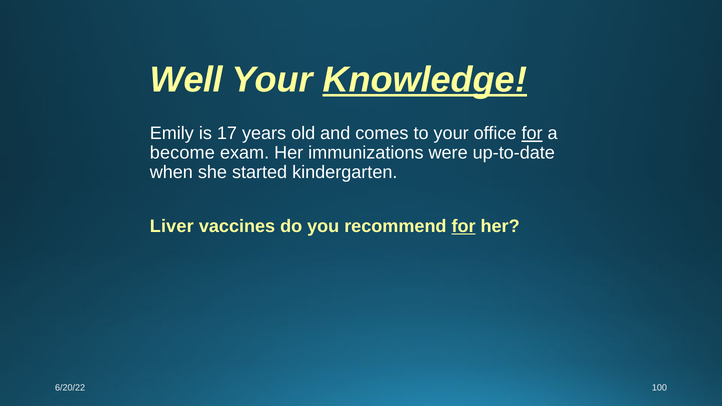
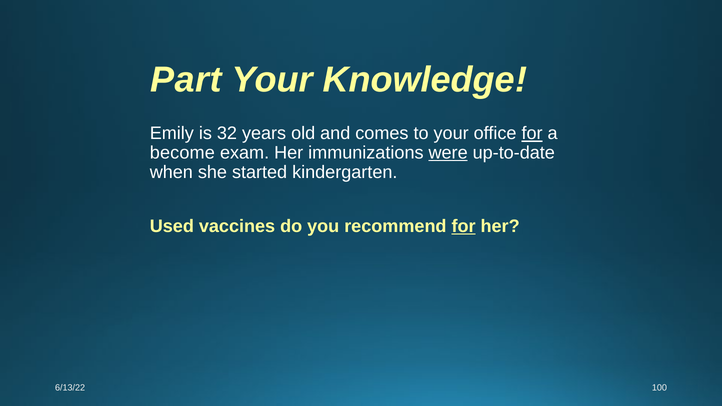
Well: Well -> Part (186, 80)
Knowledge underline: present -> none (425, 80)
17: 17 -> 32 (227, 133)
were underline: none -> present (448, 153)
Liver: Liver -> Used (172, 226)
6/20/22: 6/20/22 -> 6/13/22 (70, 388)
